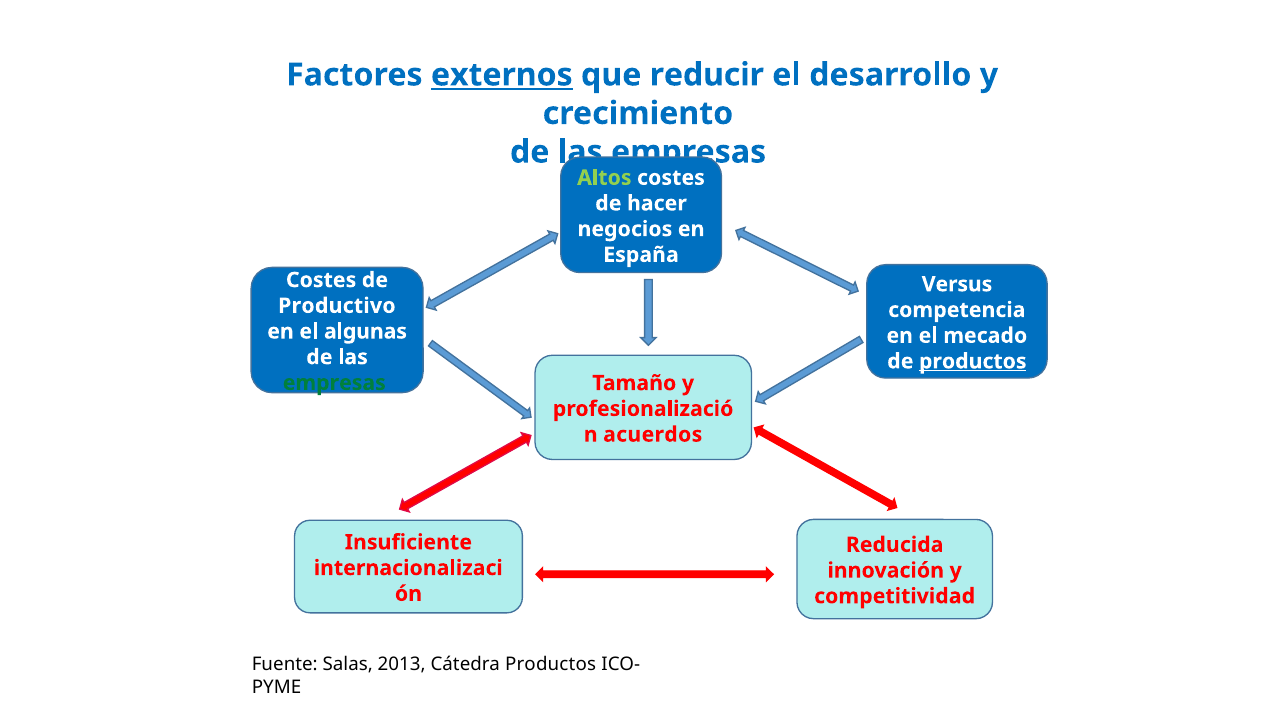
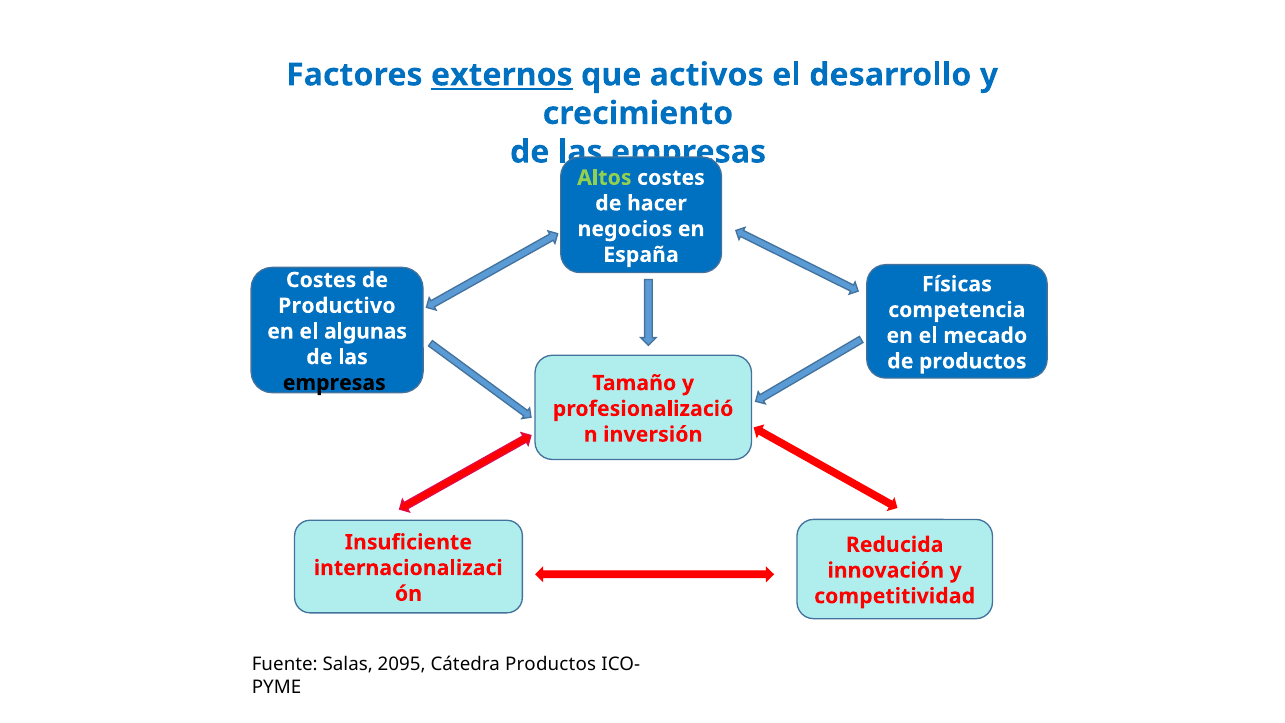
reducir: reducir -> activos (707, 75)
Versus: Versus -> Físicas (957, 284)
productos underline: present -> none (973, 361)
empresas colour: green -> black (334, 383)
acuerdos: acuerdos -> inversión (653, 434)
2013: 2013 -> 2095 (402, 664)
